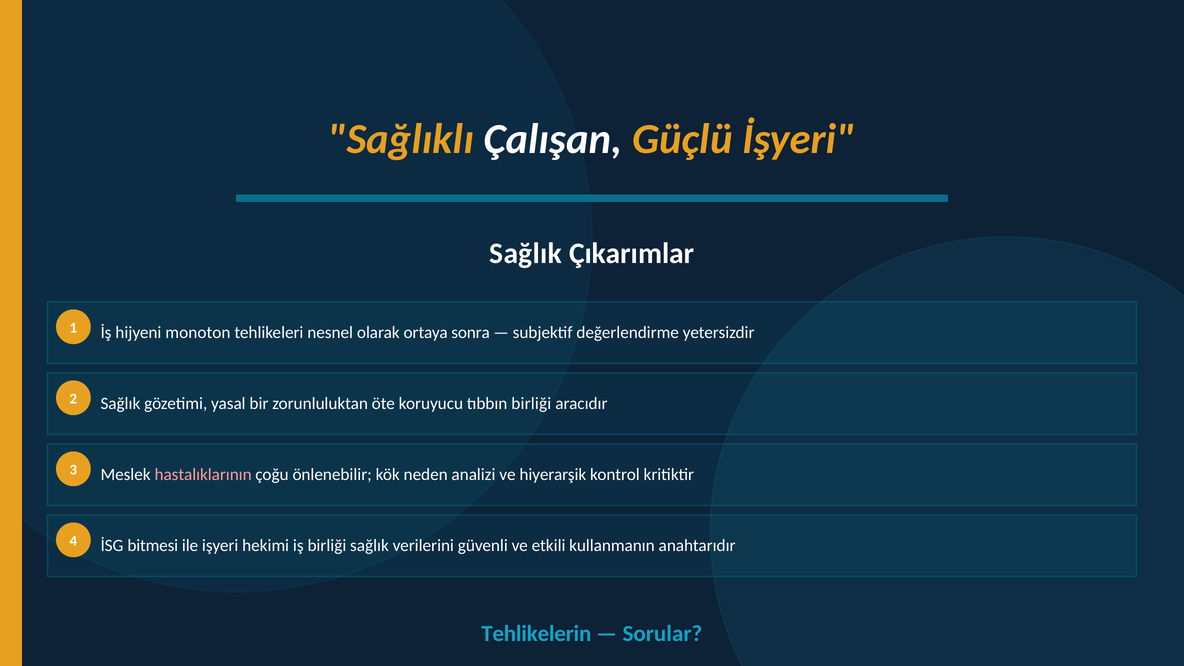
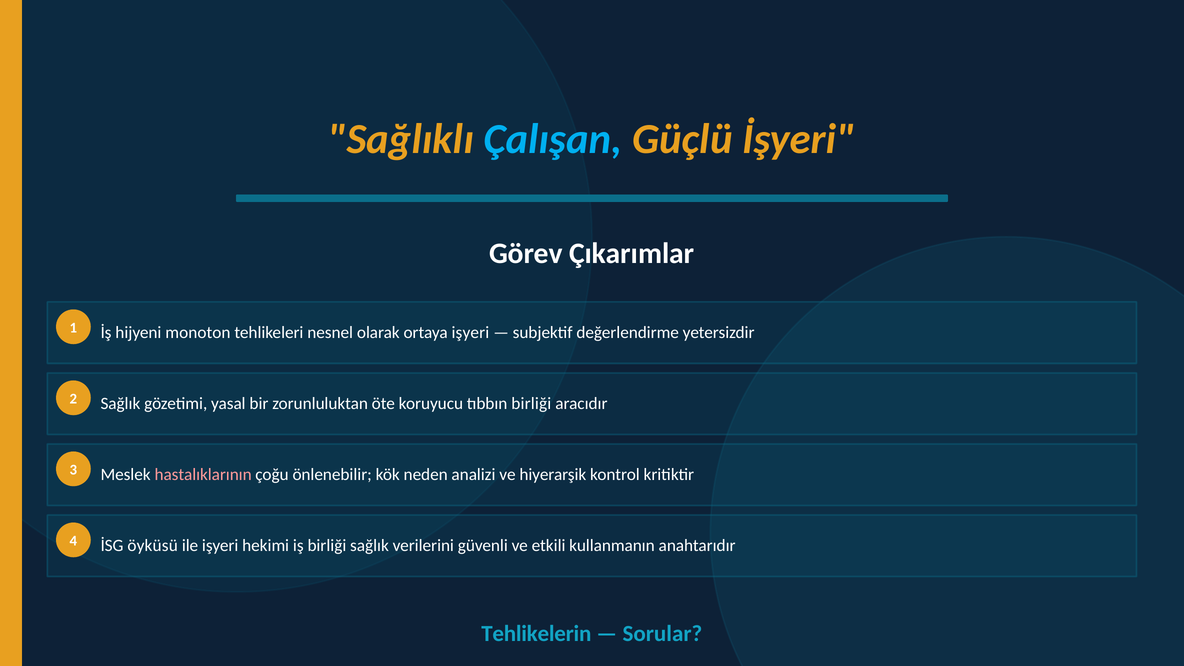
Çalışan colour: white -> light blue (553, 139)
Sağlık: Sağlık -> Görev (526, 254)
ortaya sonra: sonra -> işyeri (470, 333)
bitmesi: bitmesi -> öyküsü (153, 546)
